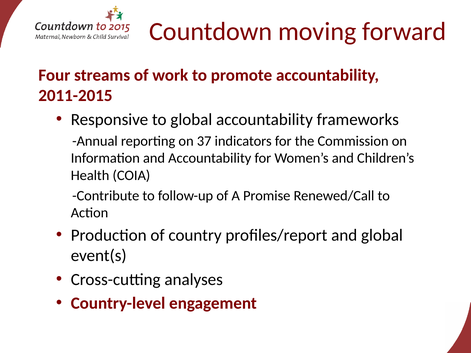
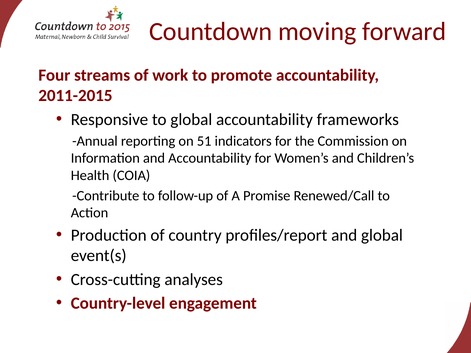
37: 37 -> 51 (204, 141)
